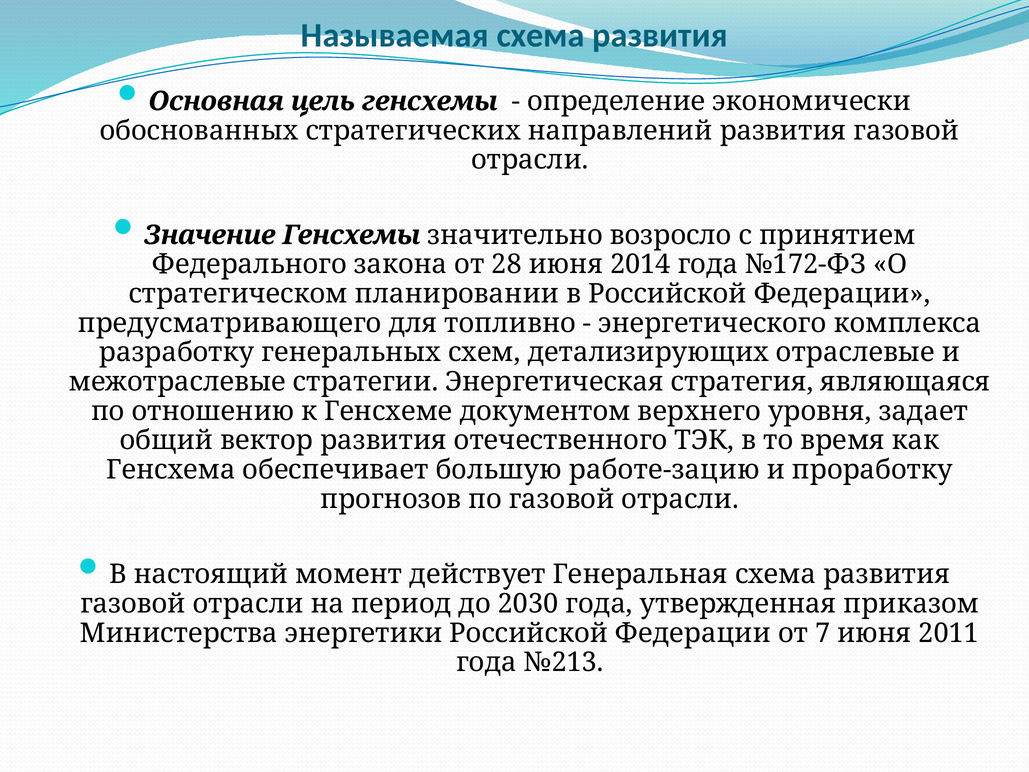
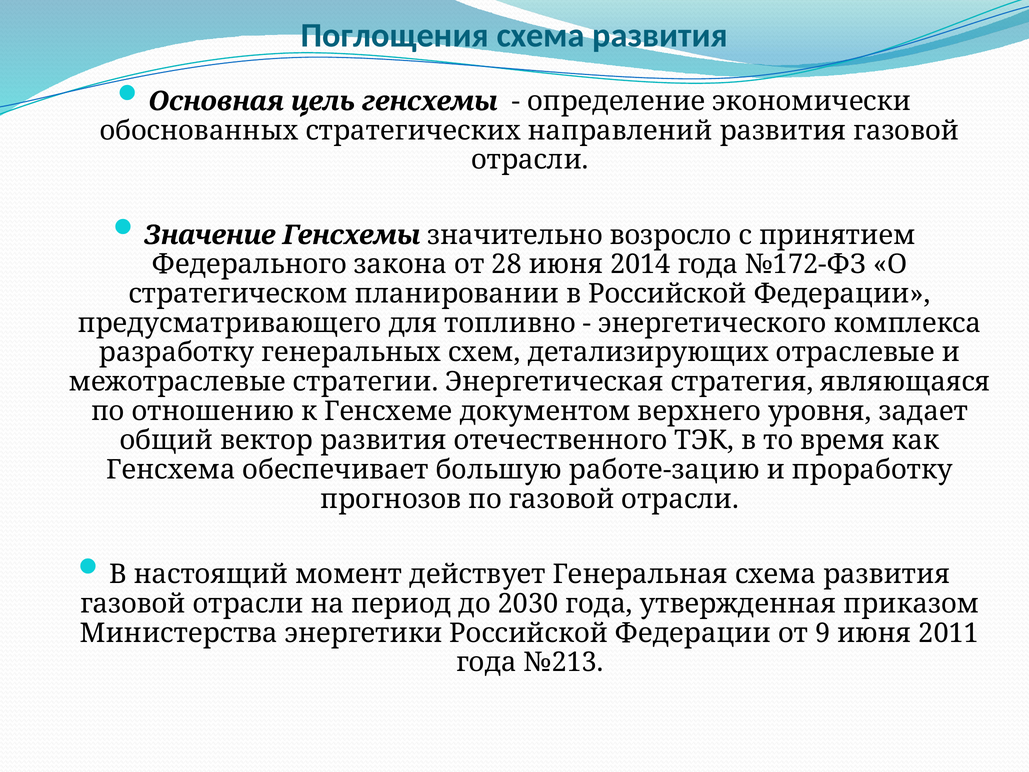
Называемая: Называемая -> Поглощения (395, 35)
7: 7 -> 9 (823, 633)
